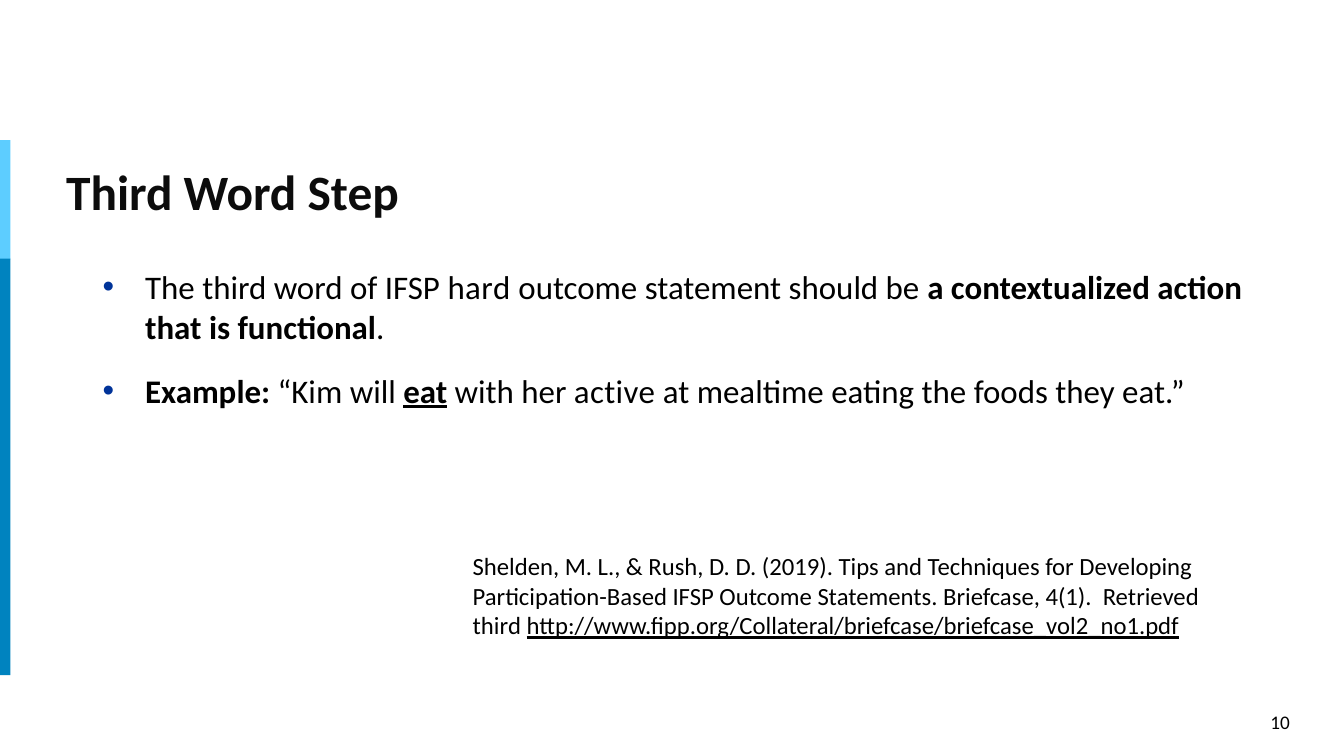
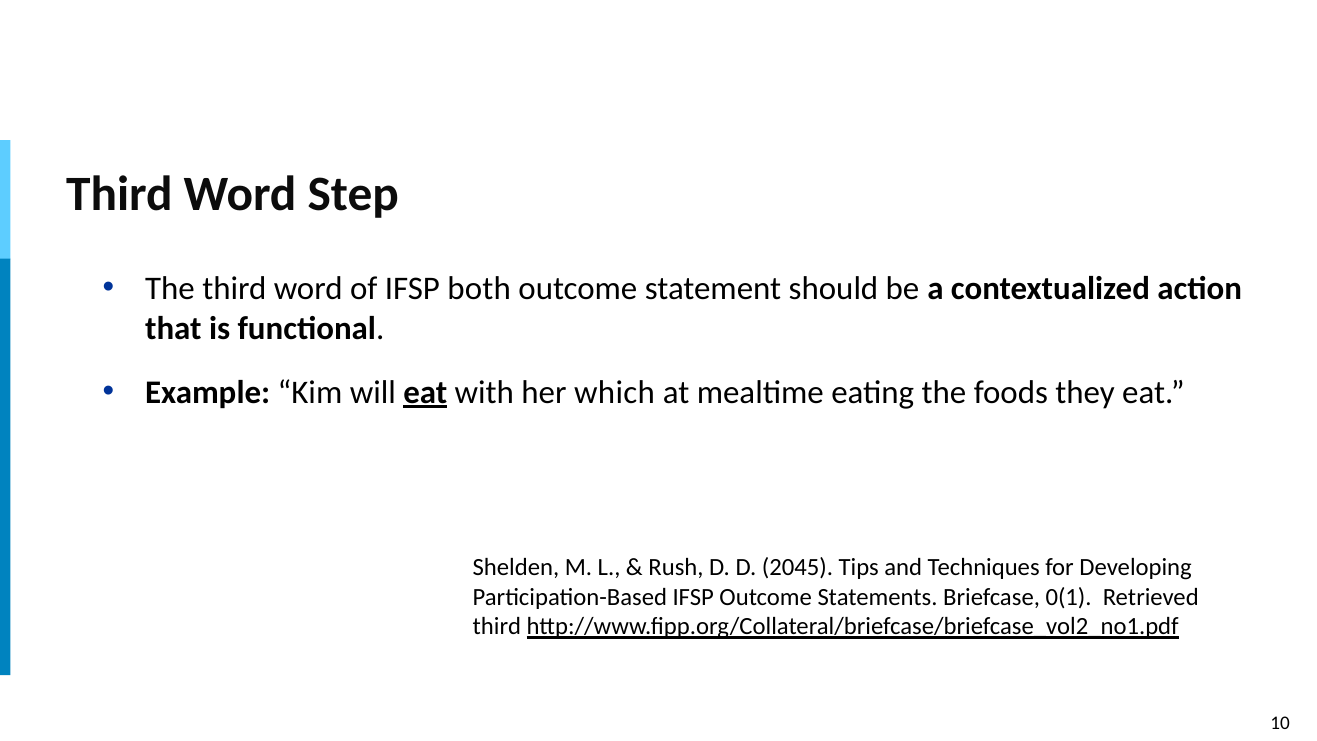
hard: hard -> both (479, 289)
active: active -> which (615, 392)
2019: 2019 -> 2045 (798, 567)
4(1: 4(1 -> 0(1 (1069, 597)
